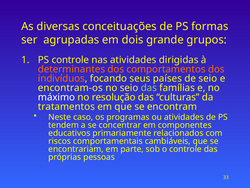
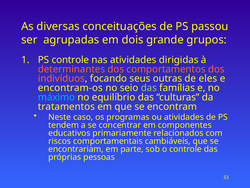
formas: formas -> passou (210, 26)
países: países -> outras (167, 78)
de seio: seio -> eles (208, 78)
máximo colour: white -> light blue (56, 97)
resolução: resolução -> equilíbrio (114, 97)
